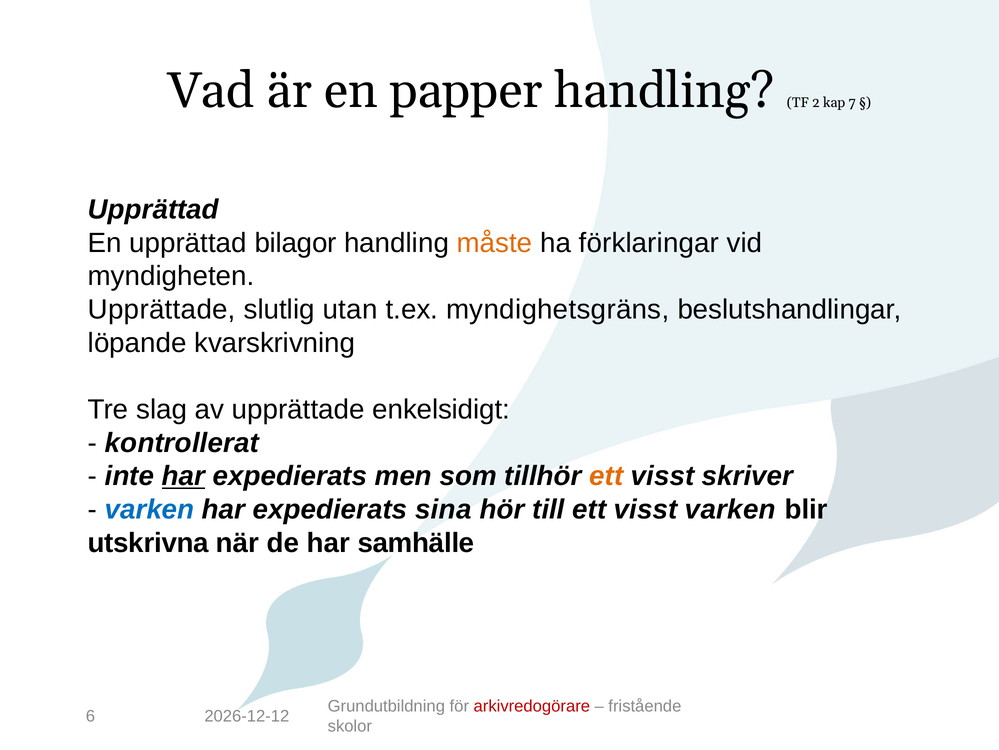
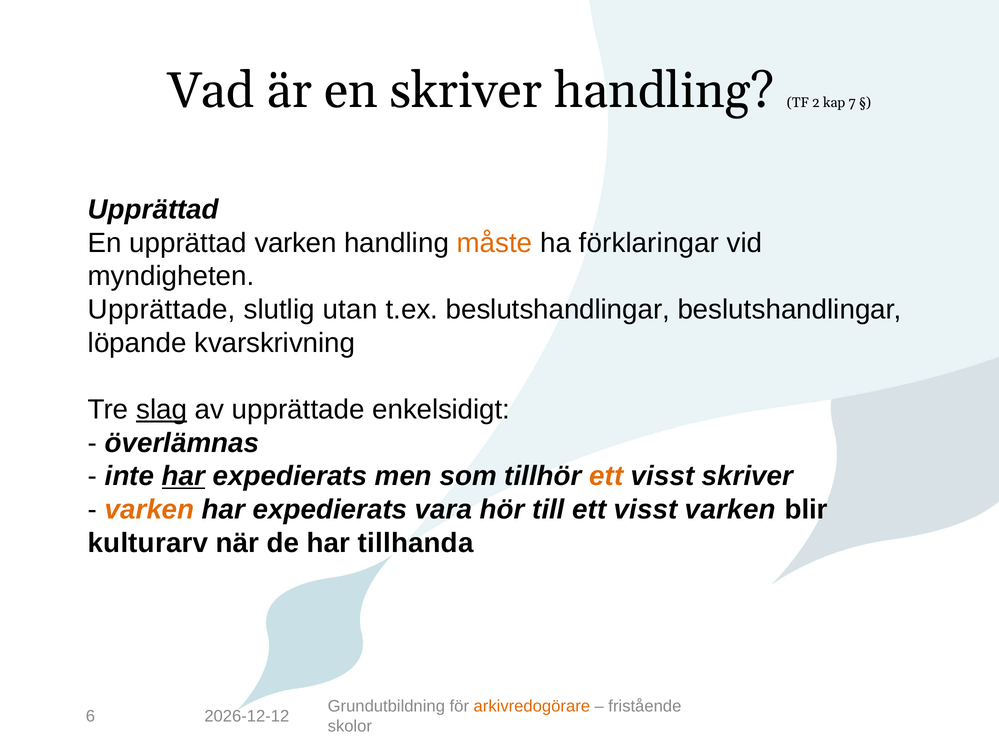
en papper: papper -> skriver (466, 90)
upprättad bilagor: bilagor -> varken (296, 243)
t.ex myndighetsgräns: myndighetsgräns -> beslutshandlingar (558, 309)
slag underline: none -> present (162, 409)
kontrollerat: kontrollerat -> överlämnas (182, 443)
varken colour: blue -> orange (150, 509)
sina: sina -> vara (444, 509)
utskrivna: utskrivna -> kulturarv (148, 542)
samhälle: samhälle -> tillhanda (416, 542)
arkivredogörare colour: red -> orange (532, 706)
